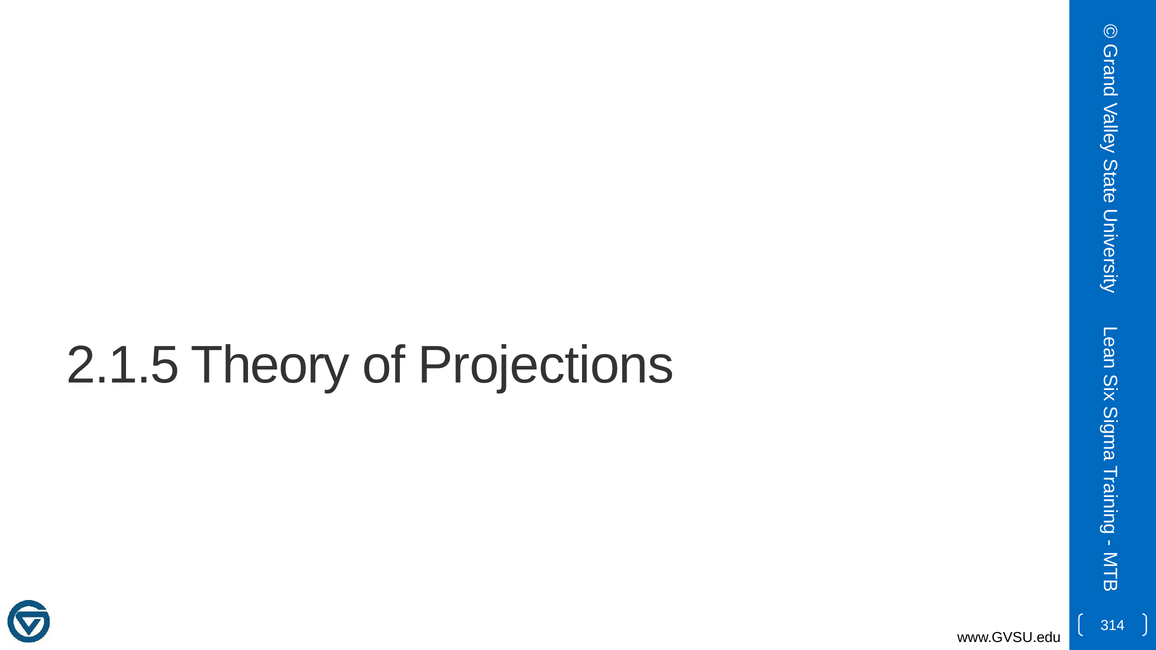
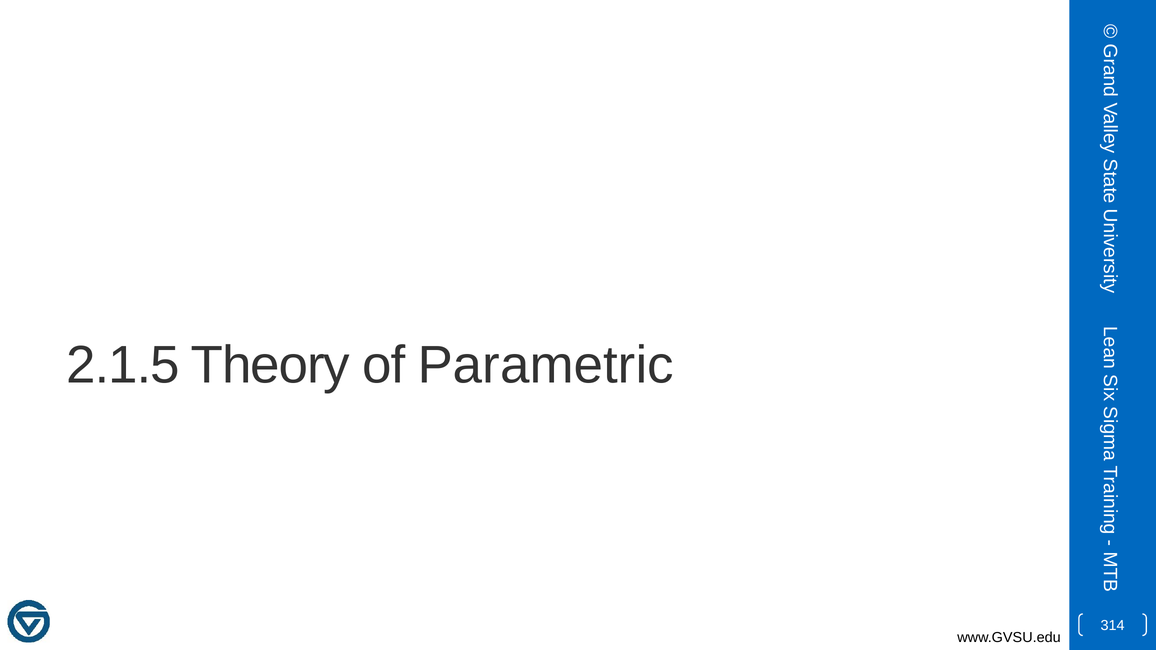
Projections: Projections -> Parametric (546, 365)
